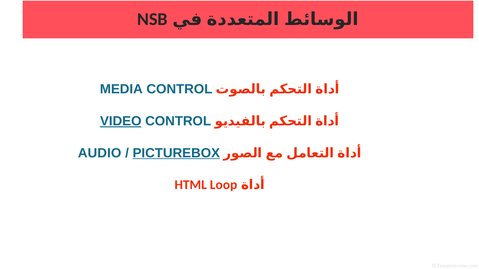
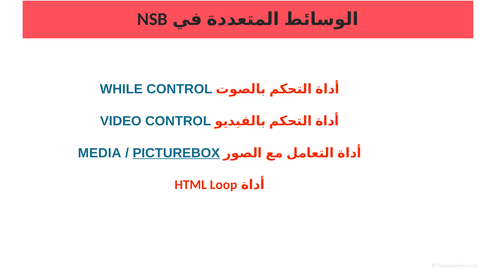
MEDIA: MEDIA -> WHILE (121, 89)
VIDEO underline: present -> none (121, 121)
AUDIO: AUDIO -> MEDIA (100, 153)
